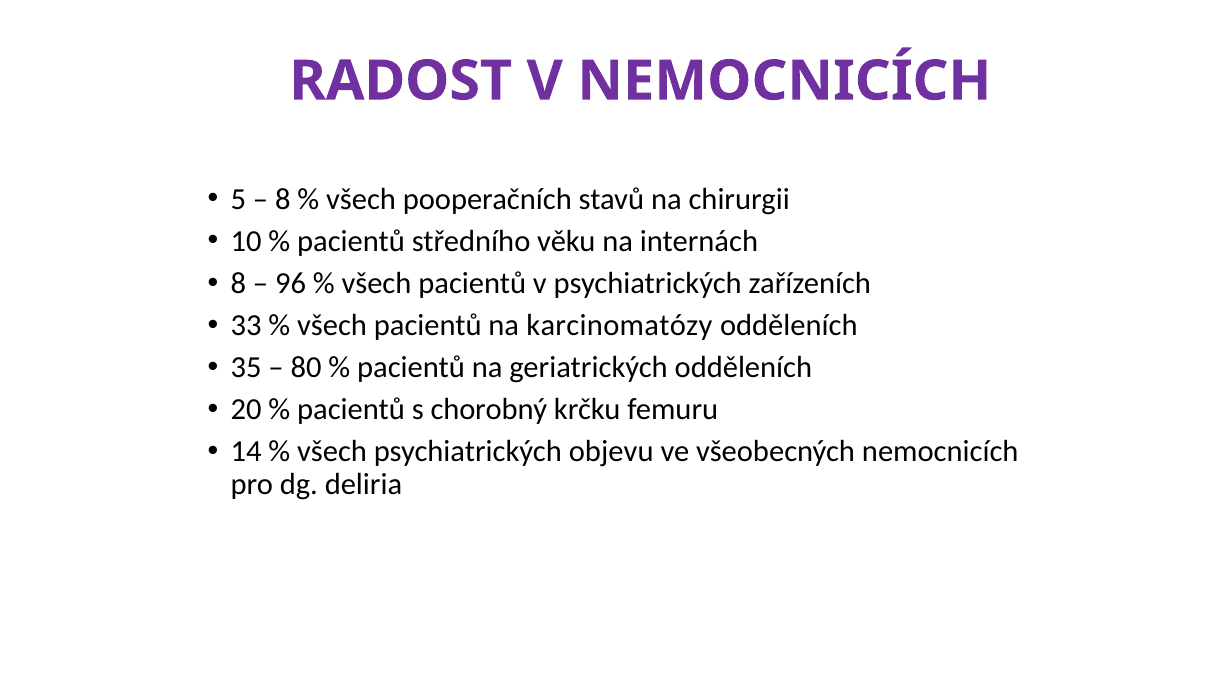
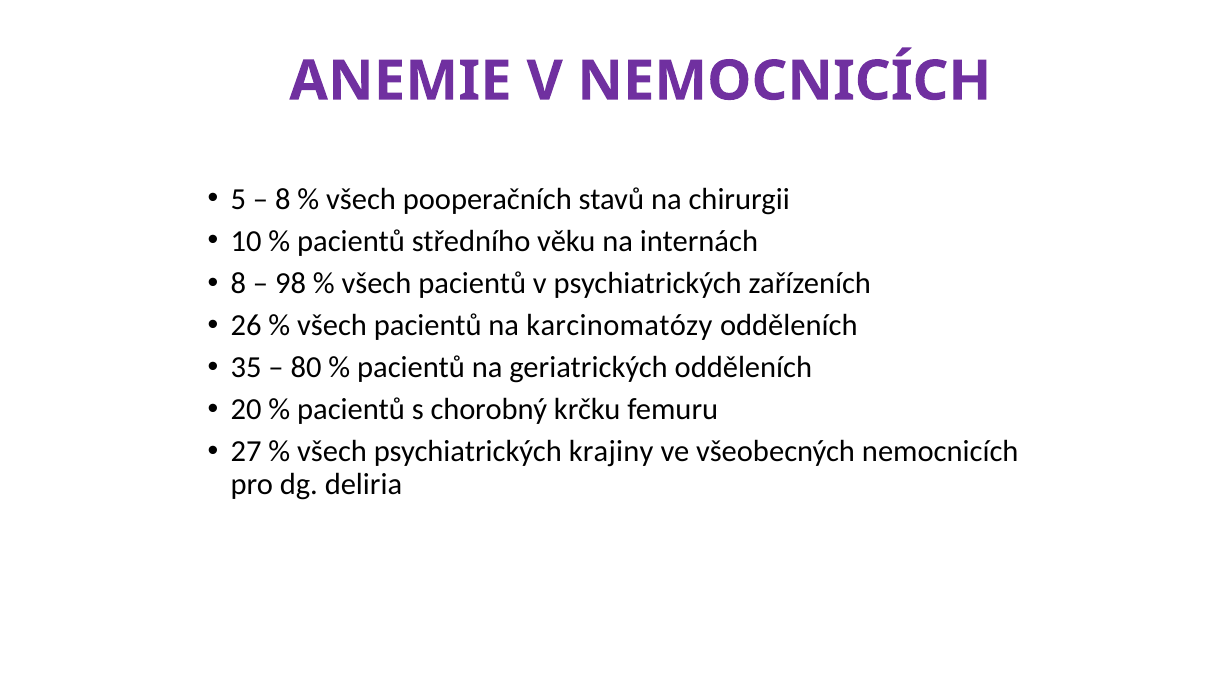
RADOST: RADOST -> ANEMIE (401, 81)
96: 96 -> 98 (291, 283)
33: 33 -> 26 (246, 325)
14: 14 -> 27 (246, 452)
objevu: objevu -> krajiny (611, 452)
